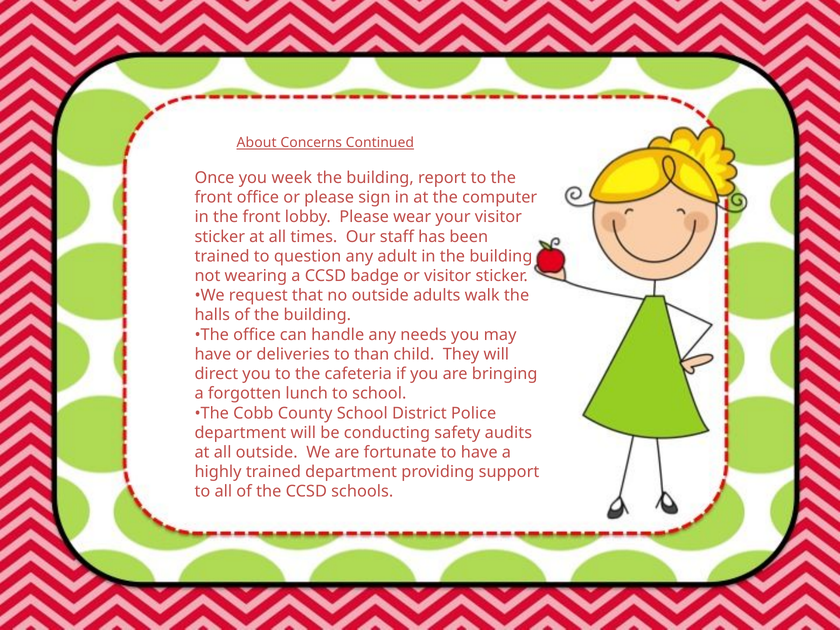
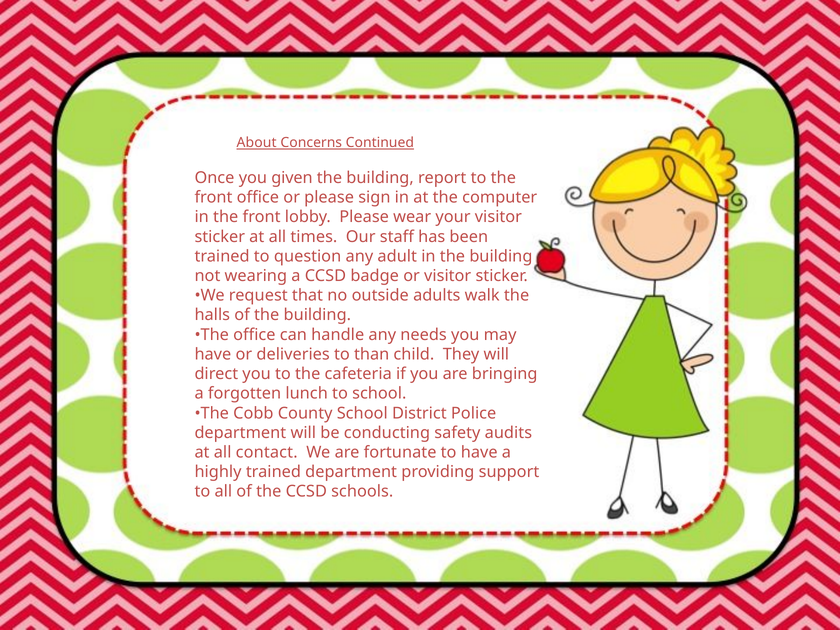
week: week -> given (292, 178)
all outside: outside -> contact (267, 452)
